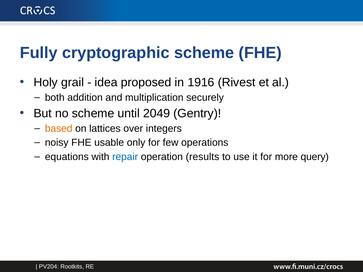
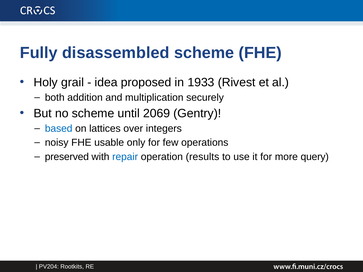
cryptographic: cryptographic -> disassembled (116, 53)
1916: 1916 -> 1933 (201, 82)
2049: 2049 -> 2069 (157, 113)
based colour: orange -> blue (59, 129)
equations: equations -> preserved (67, 157)
